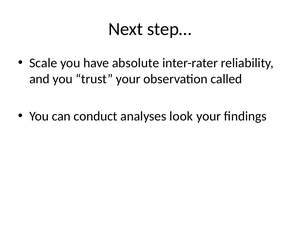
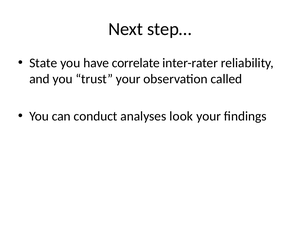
Scale: Scale -> State (43, 63)
absolute: absolute -> correlate (136, 63)
